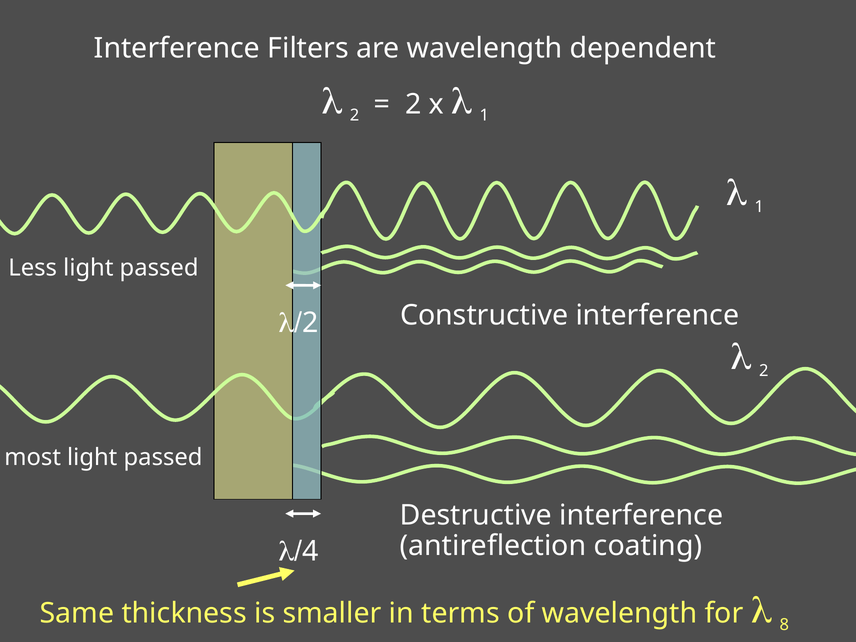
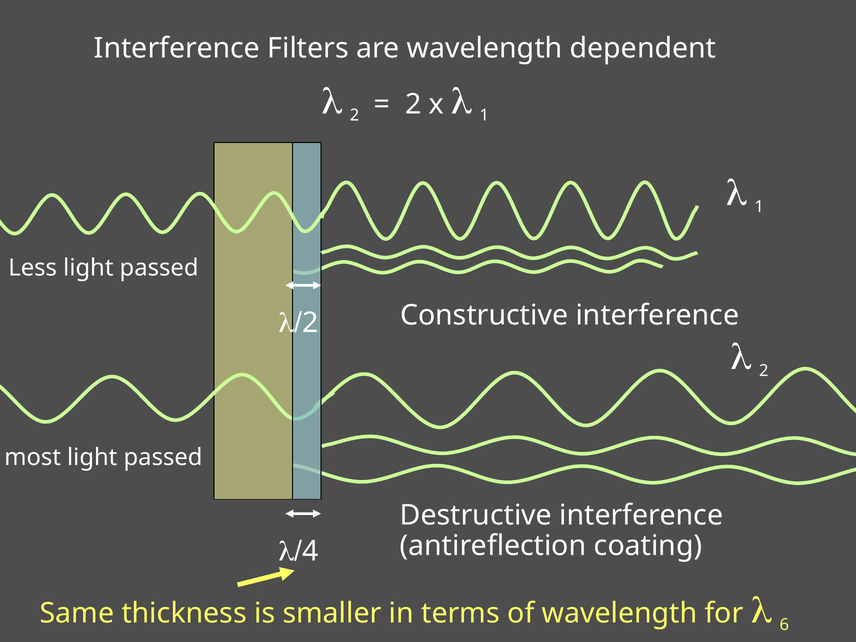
8: 8 -> 6 (784, 625)
